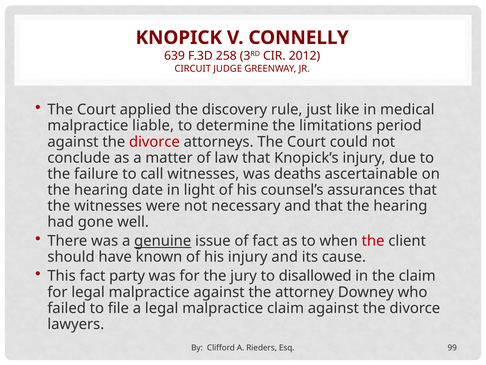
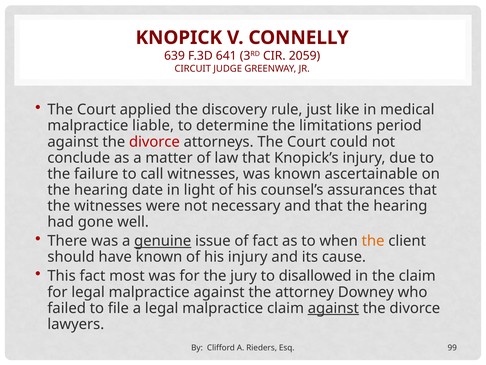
258: 258 -> 641 (226, 56)
2012: 2012 -> 2059 (304, 56)
was deaths: deaths -> known (297, 174)
the colour: red -> orange (373, 241)
party: party -> most (127, 276)
against underline: none -> present (333, 308)
